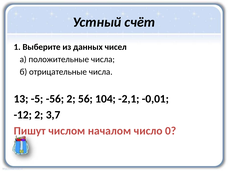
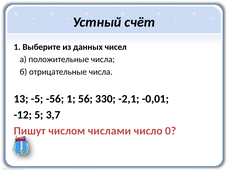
-56 2: 2 -> 1 (71, 99)
104: 104 -> 330 (106, 99)
-12 2: 2 -> 5 (39, 115)
началом: началом -> числами (109, 131)
